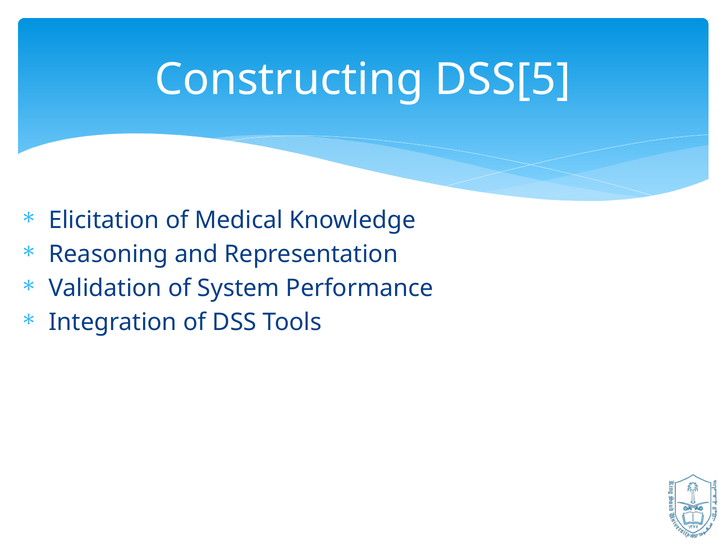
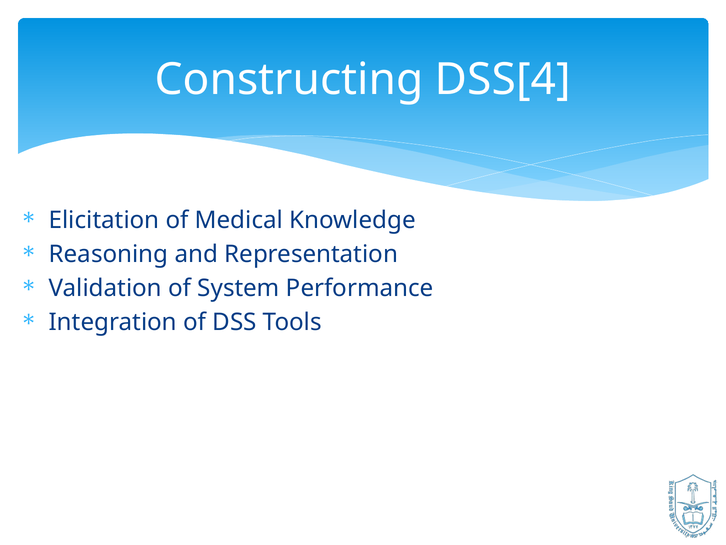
DSS[5: DSS[5 -> DSS[4 (503, 80)
